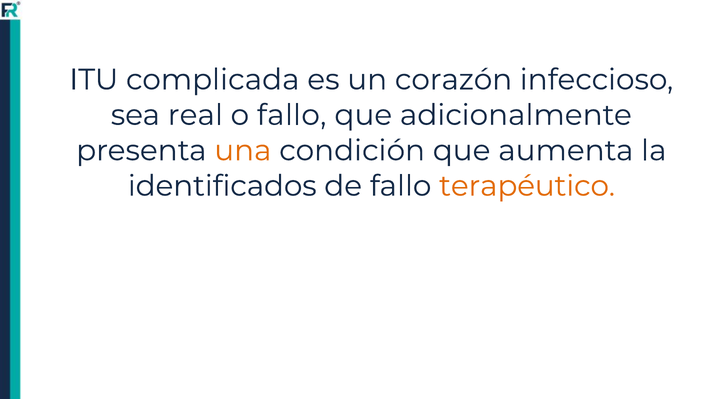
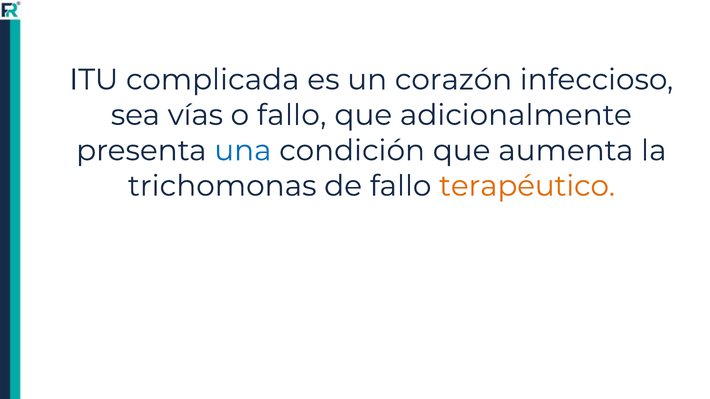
real: real -> vías (195, 115)
una colour: orange -> blue (243, 151)
identificados: identificados -> trichomonas (222, 186)
